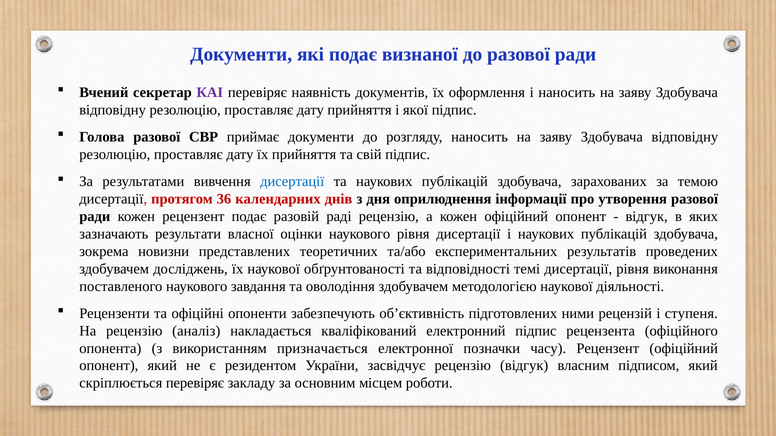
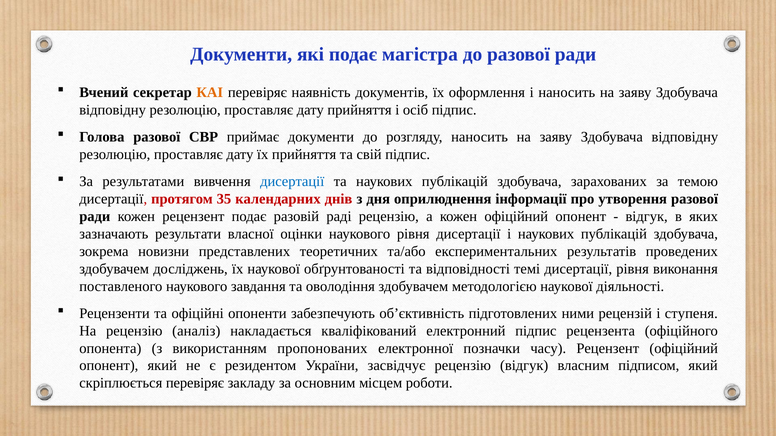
визнаної: визнаної -> магістра (420, 54)
КАІ colour: purple -> orange (210, 93)
якої: якої -> осіб (416, 110)
36: 36 -> 35 (224, 199)
призначається: призначається -> пропонованих (322, 349)
